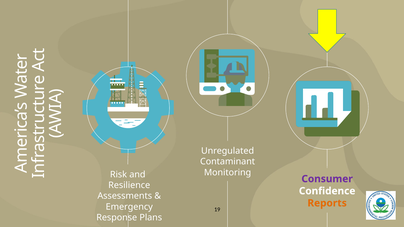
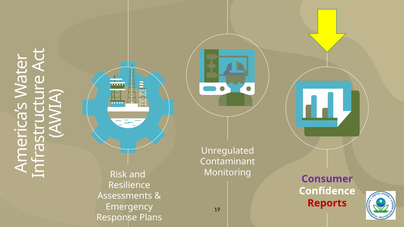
Reports colour: orange -> red (327, 203)
